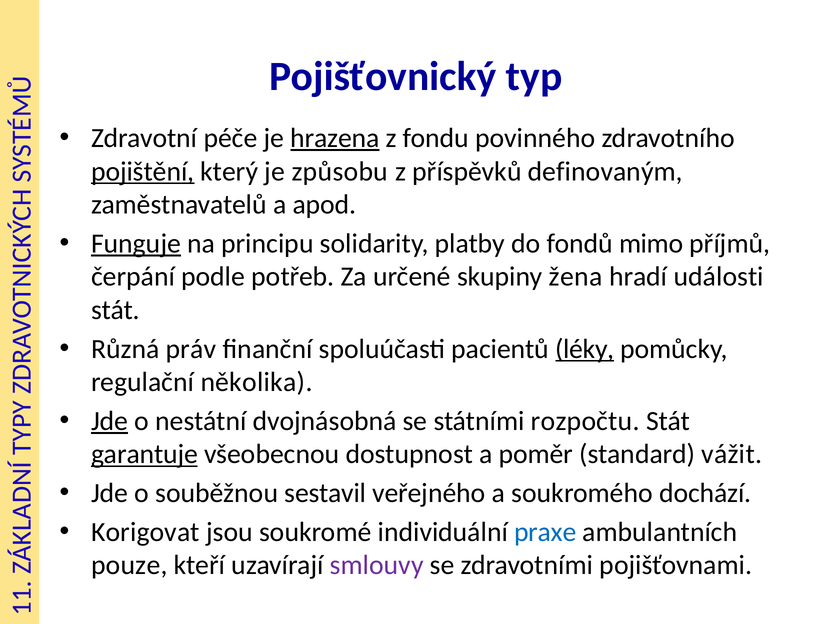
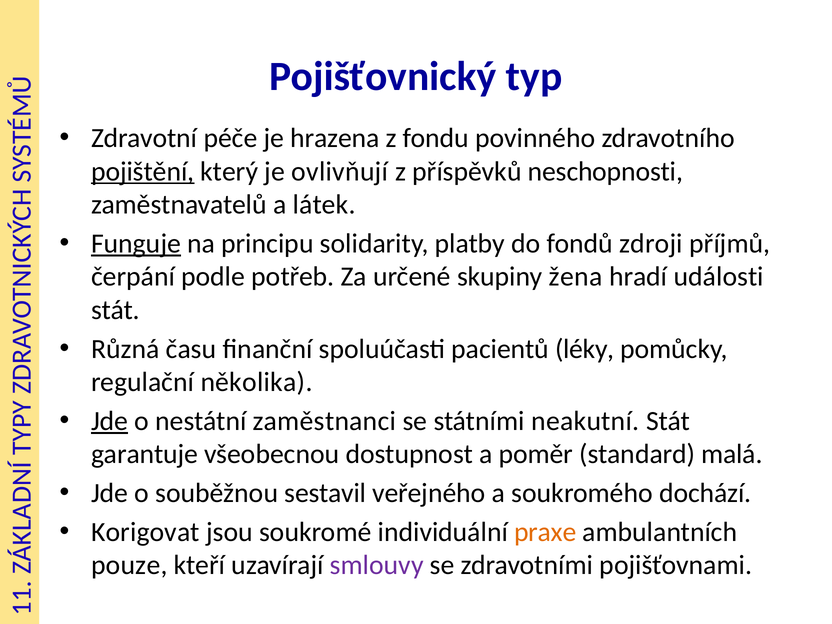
hrazena underline: present -> none (335, 138)
způsobu: způsobu -> ovlivňují (340, 171)
definovaným: definovaným -> neschopnosti (605, 171)
apod: apod -> látek (324, 205)
mimo: mimo -> zdroji (651, 244)
práv: práv -> času (191, 349)
léky underline: present -> none (585, 349)
dvojnásobná: dvojnásobná -> zaměstnanci (324, 421)
rozpočtu: rozpočtu -> neakutní (585, 421)
garantuje underline: present -> none (144, 454)
vážit: vážit -> malá (732, 454)
praxe colour: blue -> orange (545, 532)
